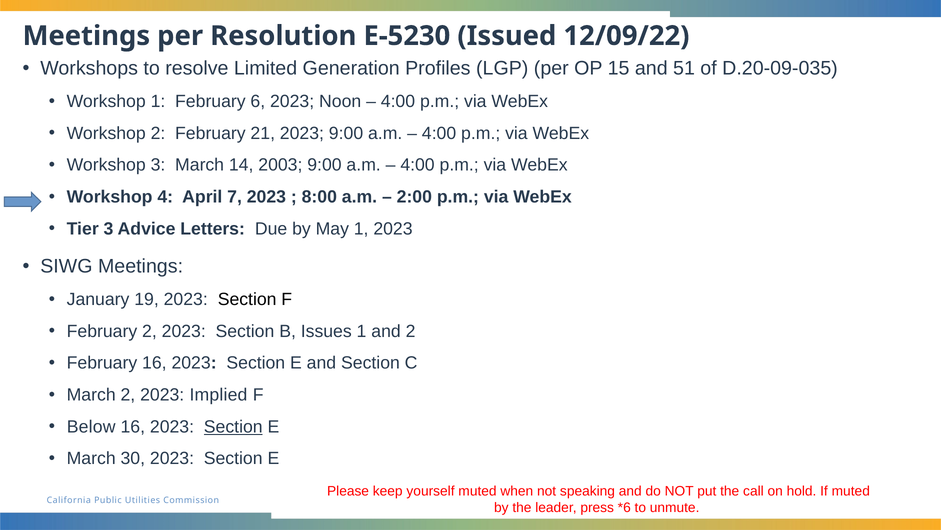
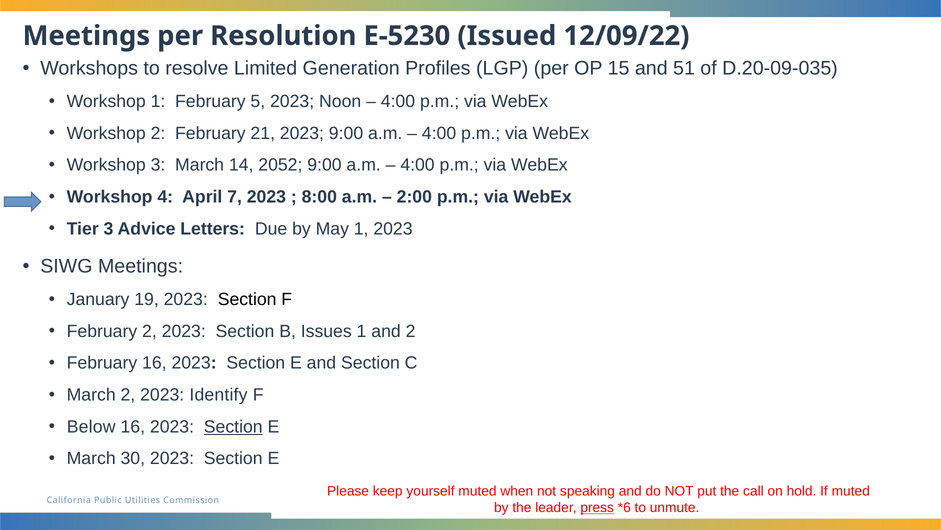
6: 6 -> 5 (258, 101)
2003: 2003 -> 2052 (280, 165)
Implied: Implied -> Identify (218, 394)
press underline: none -> present (597, 507)
